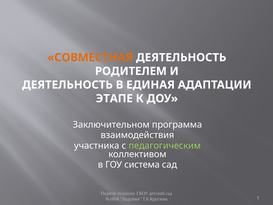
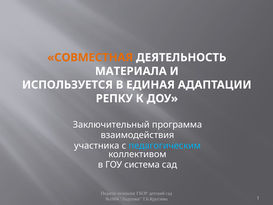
РОДИТЕЛЕМ: РОДИТЕЛЕМ -> МАТЕРИАЛА (131, 71)
ДЕЯТЕЛЬНОСТЬ: ДЕЯТЕЛЬНОСТЬ -> ИСПОЛЬЗУЕТСЯ (67, 85)
ЭТАПЕ: ЭТАПЕ -> РЕПКУ (114, 98)
Заключительном: Заключительном -> Заключительный (111, 125)
педагогическим colour: light green -> light blue (165, 145)
